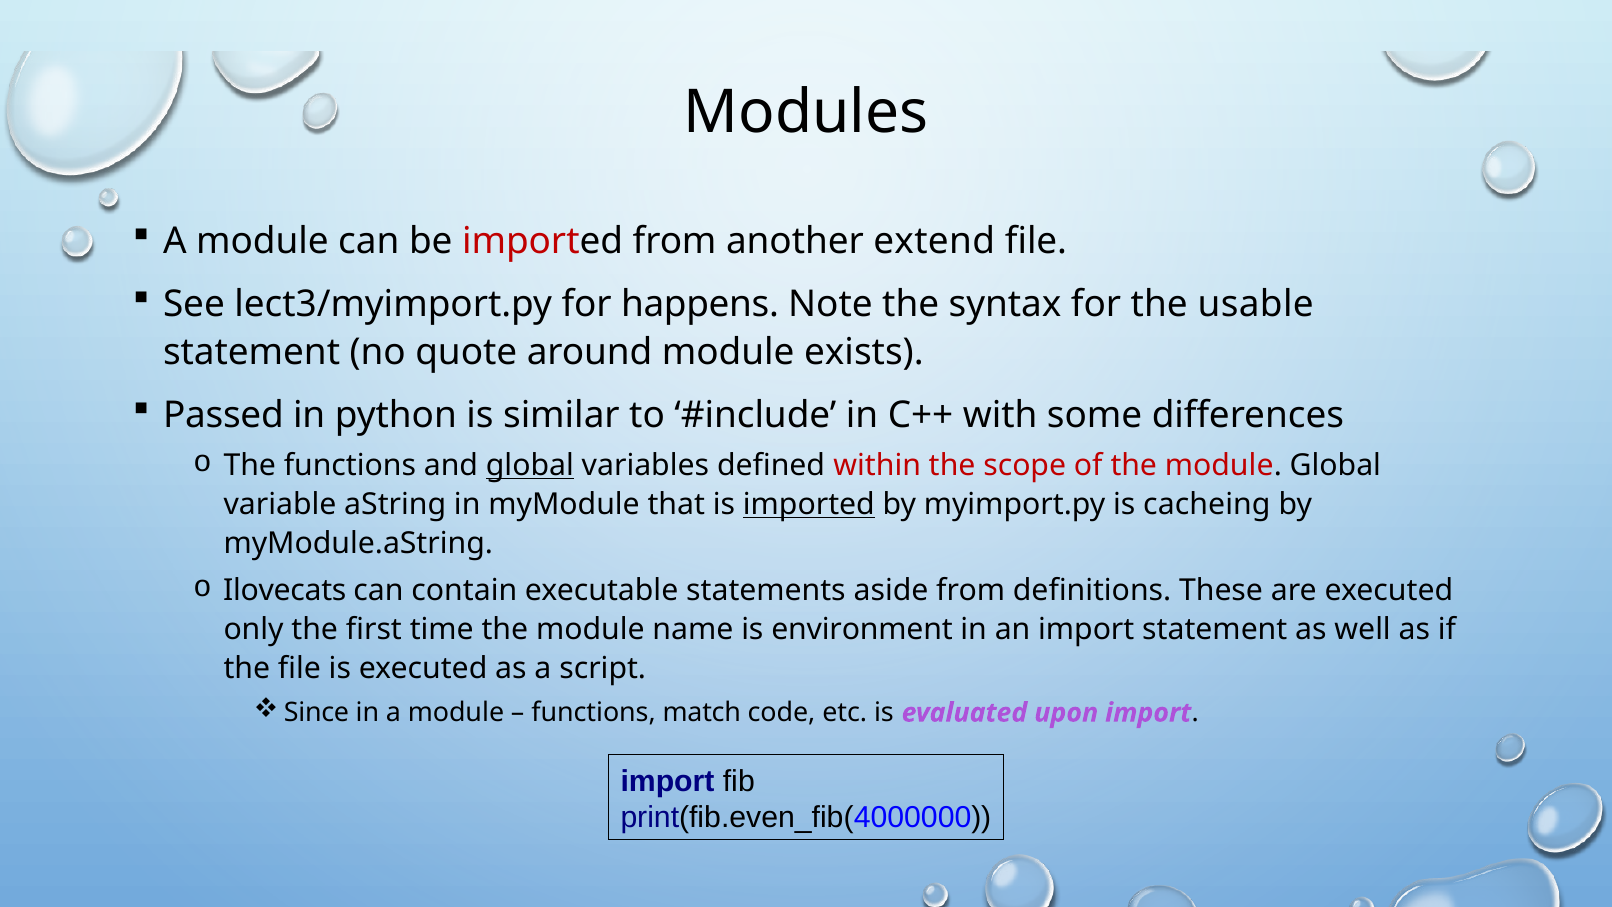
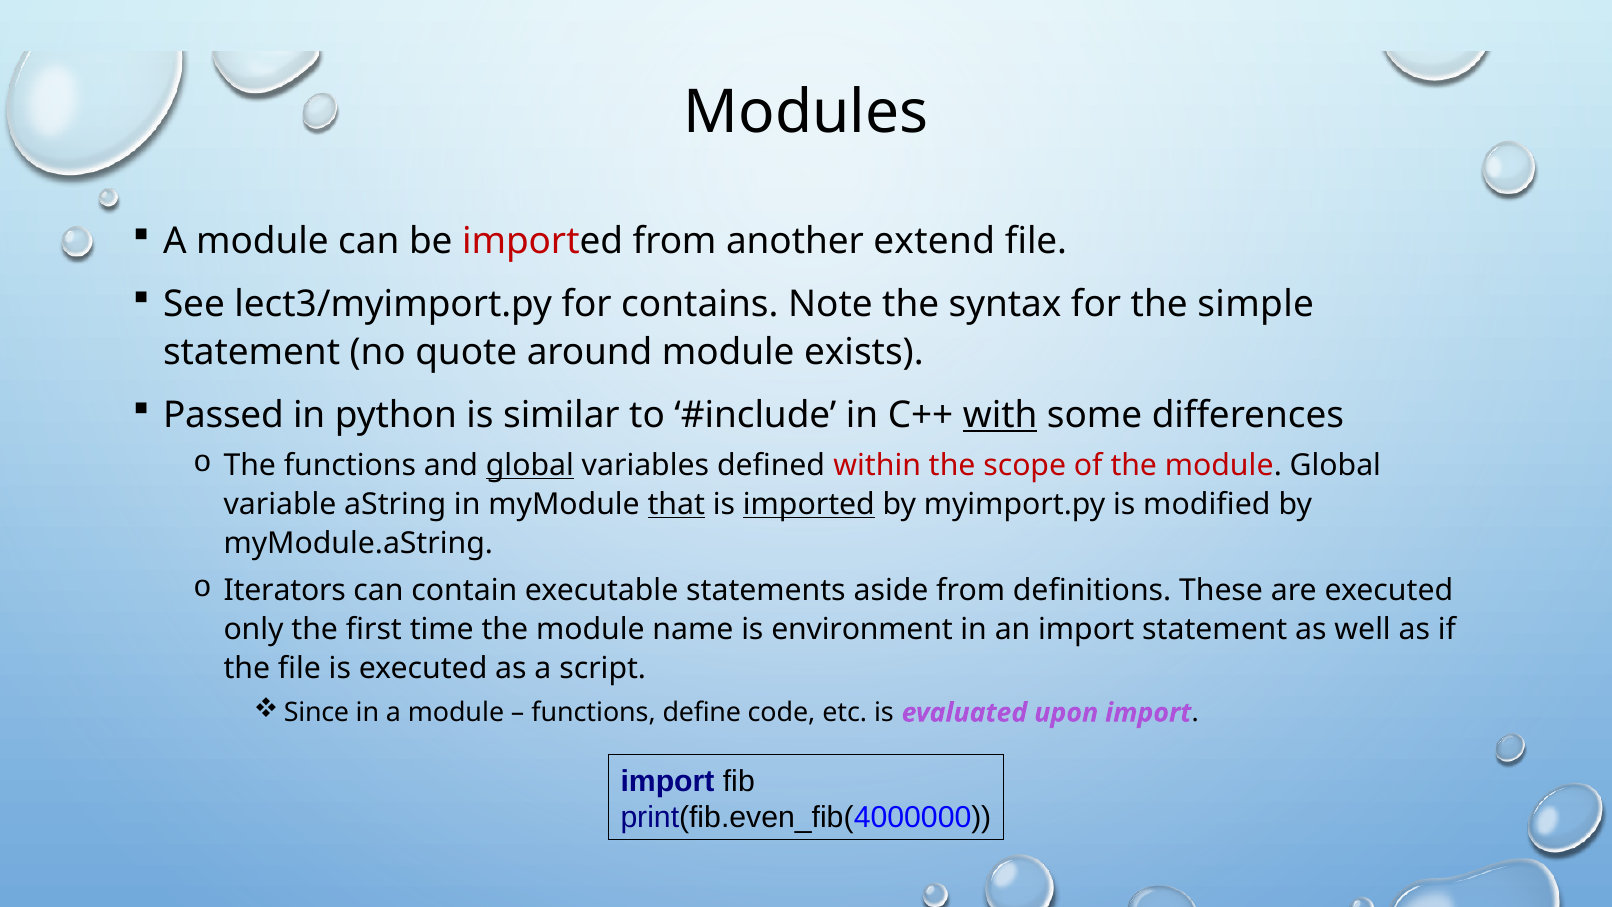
happens: happens -> contains (700, 304)
usable: usable -> simple (1256, 304)
with underline: none -> present (1000, 415)
that underline: none -> present (676, 504)
cacheing: cacheing -> modified (1207, 504)
Ilovecats: Ilovecats -> Iterators (285, 590)
match: match -> define (702, 713)
